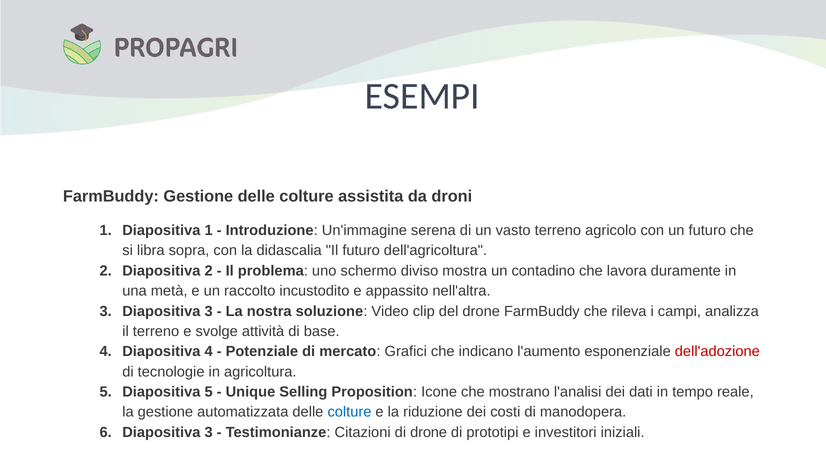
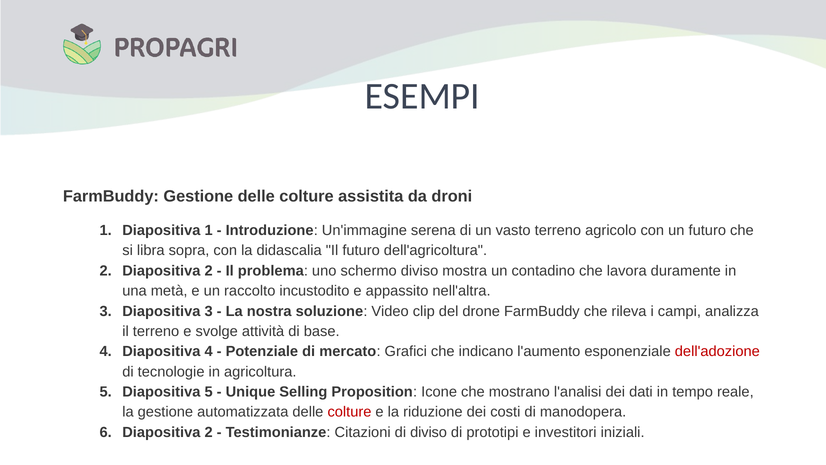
colture colour: blue -> red (349, 412)
6 Diapositiva 3: 3 -> 2 (209, 432)
di drone: drone -> diviso (429, 432)
